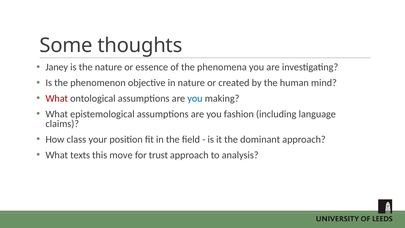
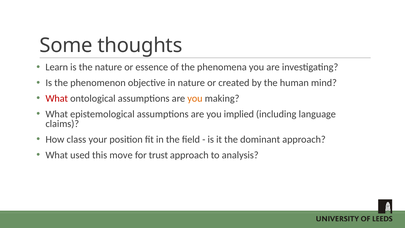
Janey: Janey -> Learn (57, 67)
you colour: blue -> orange (195, 99)
fashion: fashion -> implied (239, 114)
texts: texts -> used (80, 155)
